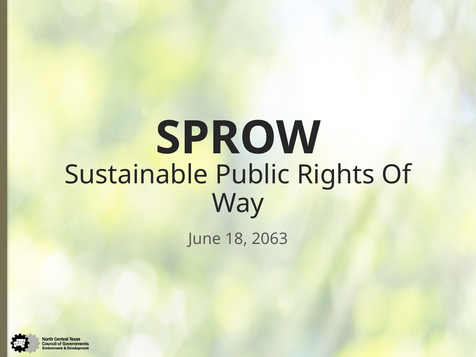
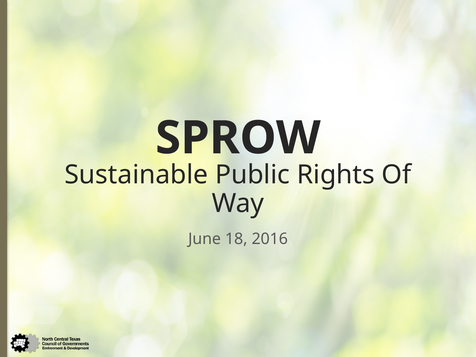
2063: 2063 -> 2016 (270, 239)
